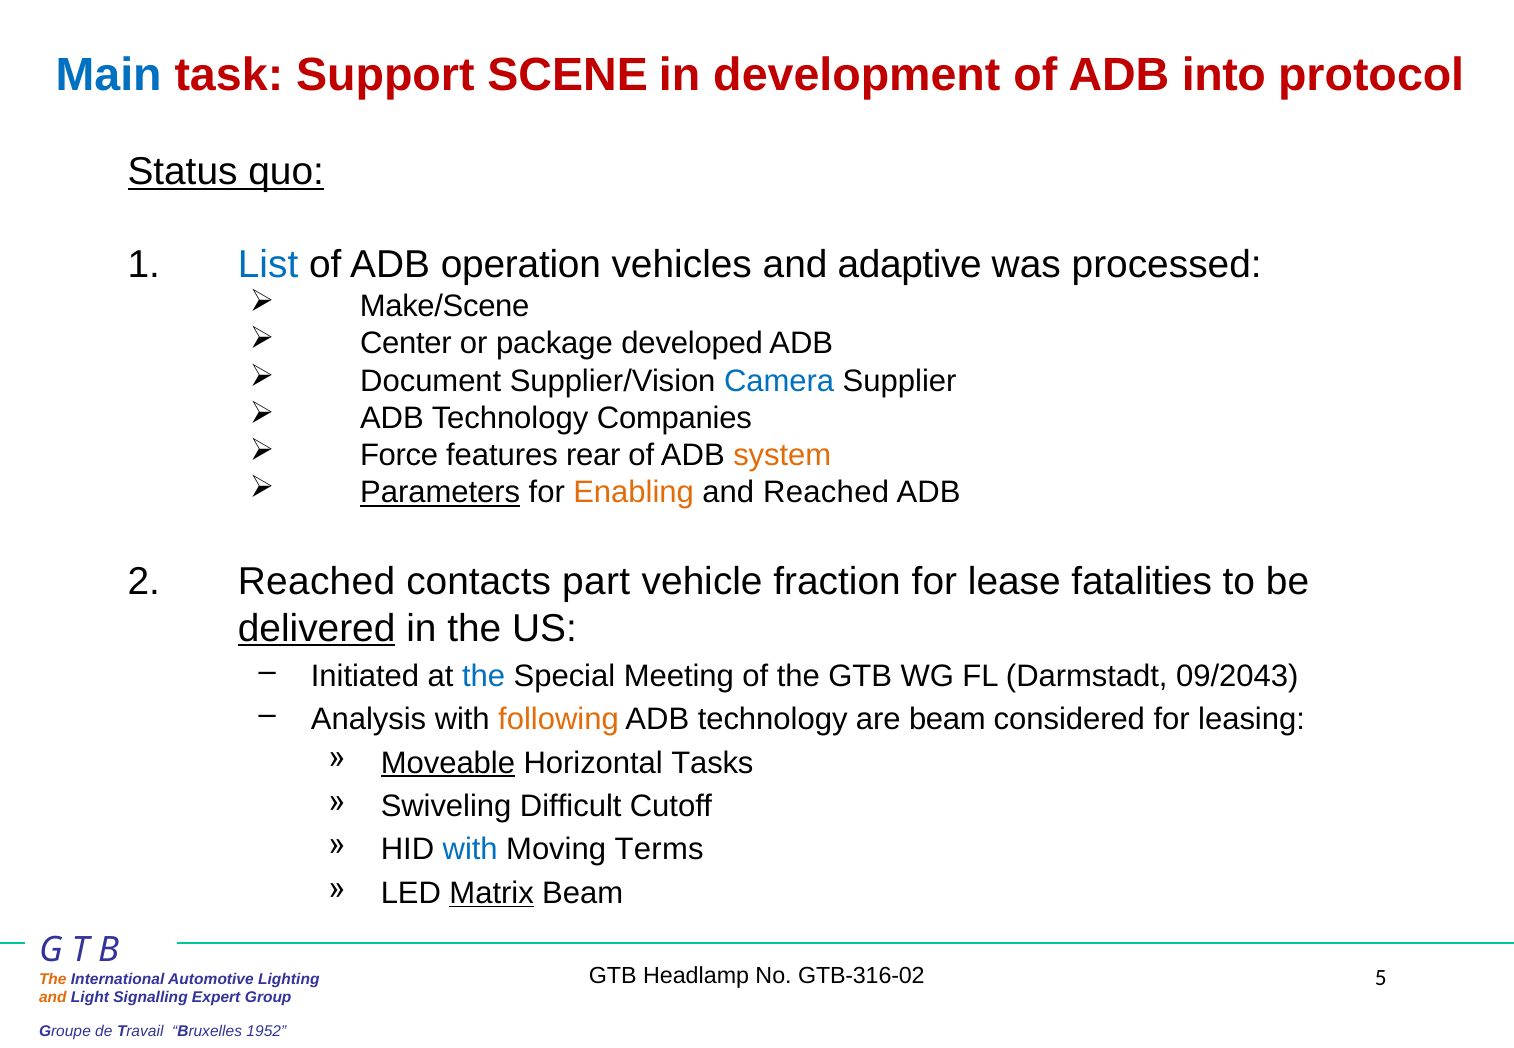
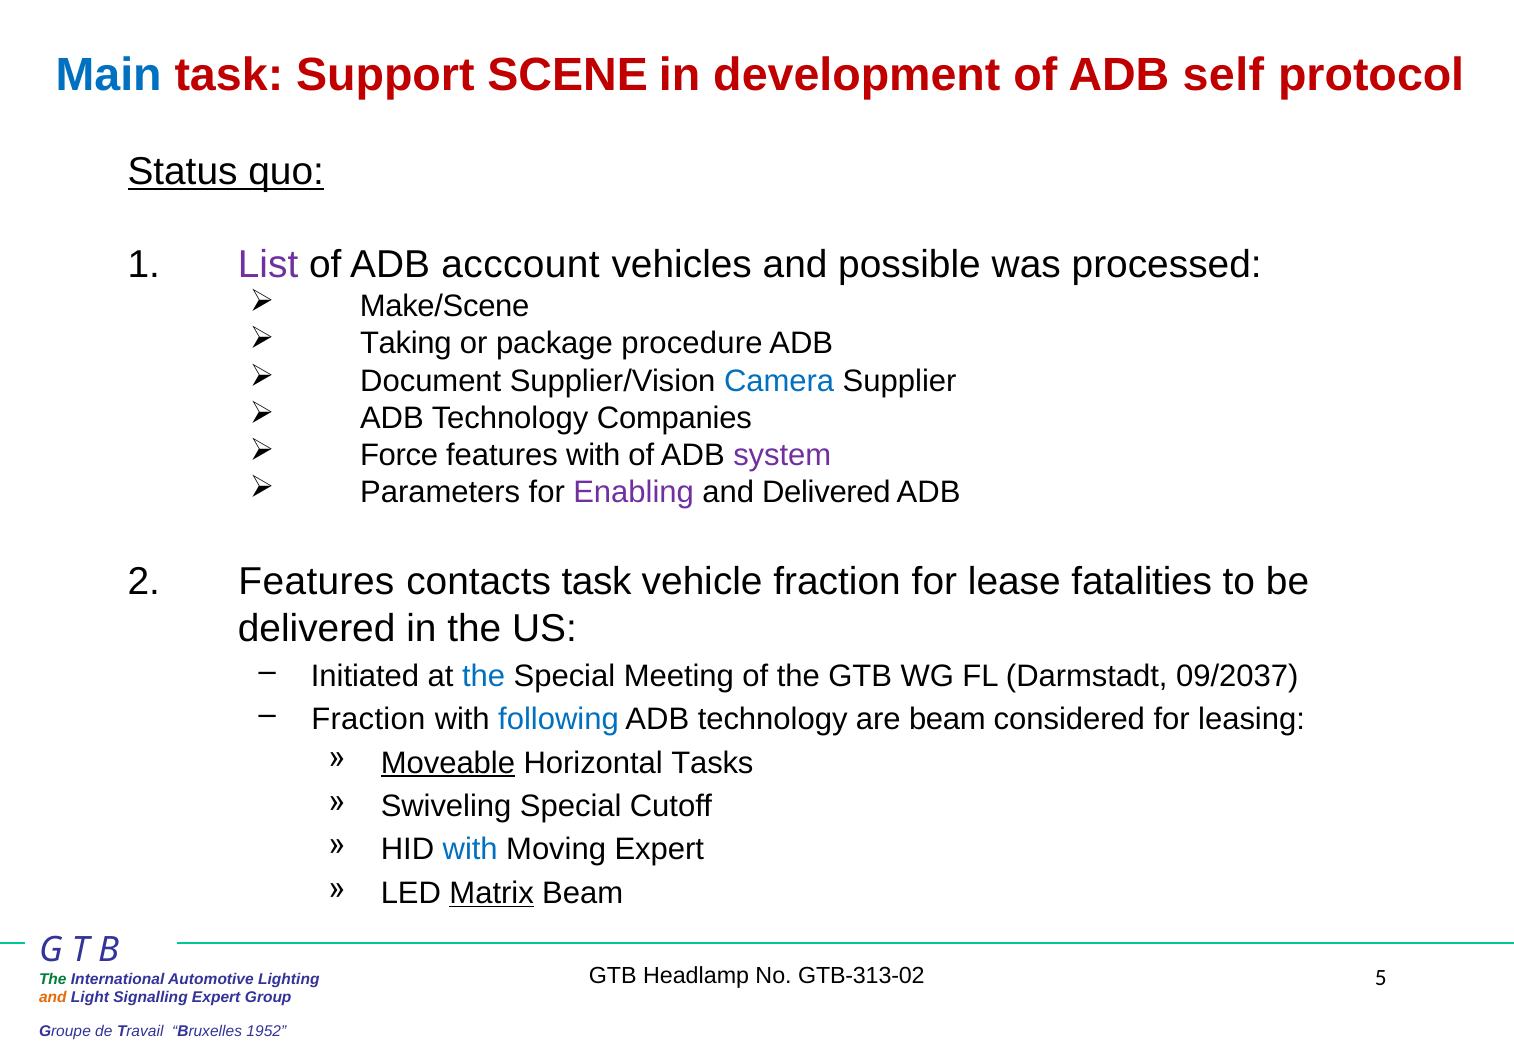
into: into -> self (1223, 75)
List colour: blue -> purple (268, 265)
operation: operation -> acccount (521, 265)
adaptive: adaptive -> possible (909, 265)
Center: Center -> Taking (406, 344)
developed: developed -> procedure (692, 344)
features rear: rear -> with (593, 455)
system colour: orange -> purple (782, 455)
Parameters underline: present -> none (440, 493)
Enabling colour: orange -> purple (634, 493)
and Reached: Reached -> Delivered (826, 493)
Reached: Reached -> Features (316, 582)
contacts part: part -> task (597, 582)
delivered underline: present -> none (317, 628)
09/2043: 09/2043 -> 09/2037 (1237, 676)
Analysis: Analysis -> Fraction (368, 719)
following colour: orange -> blue (559, 719)
Swiveling Difficult: Difficult -> Special (571, 806)
Moving Terms: Terms -> Expert (659, 850)
GTB-316-02: GTB-316-02 -> GTB-313-02 (861, 976)
The colour: orange -> green (53, 979)
